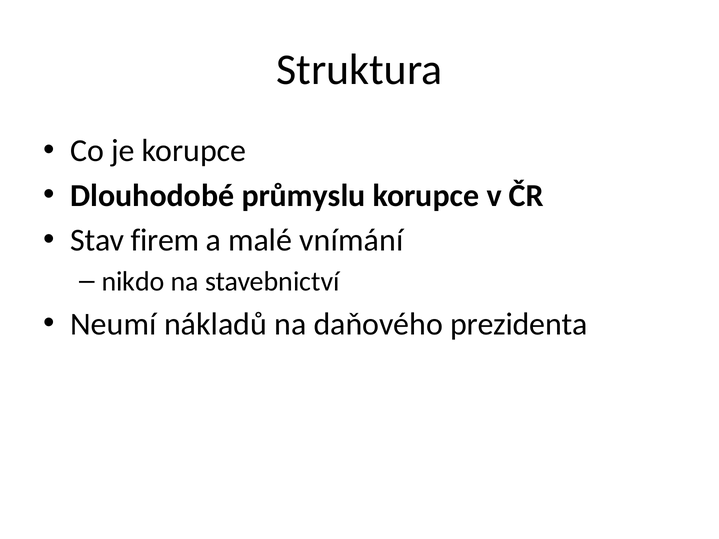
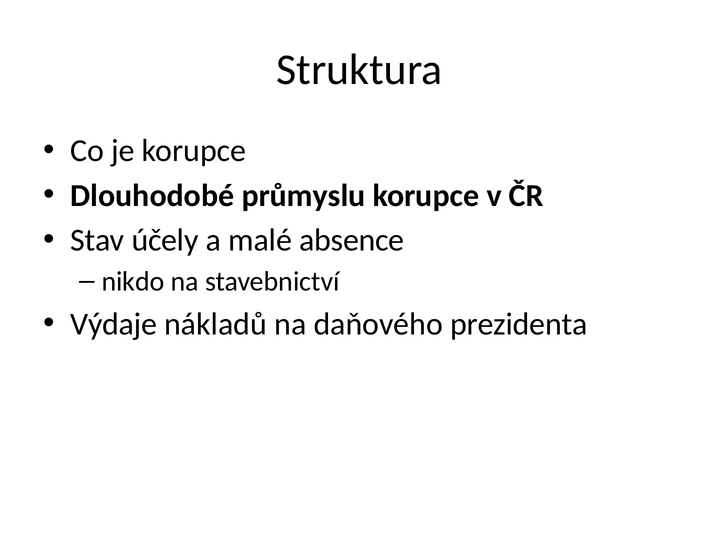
firem: firem -> účely (165, 240)
vnímání: vnímání -> absence (352, 240)
Neumí: Neumí -> Výdaje (114, 324)
